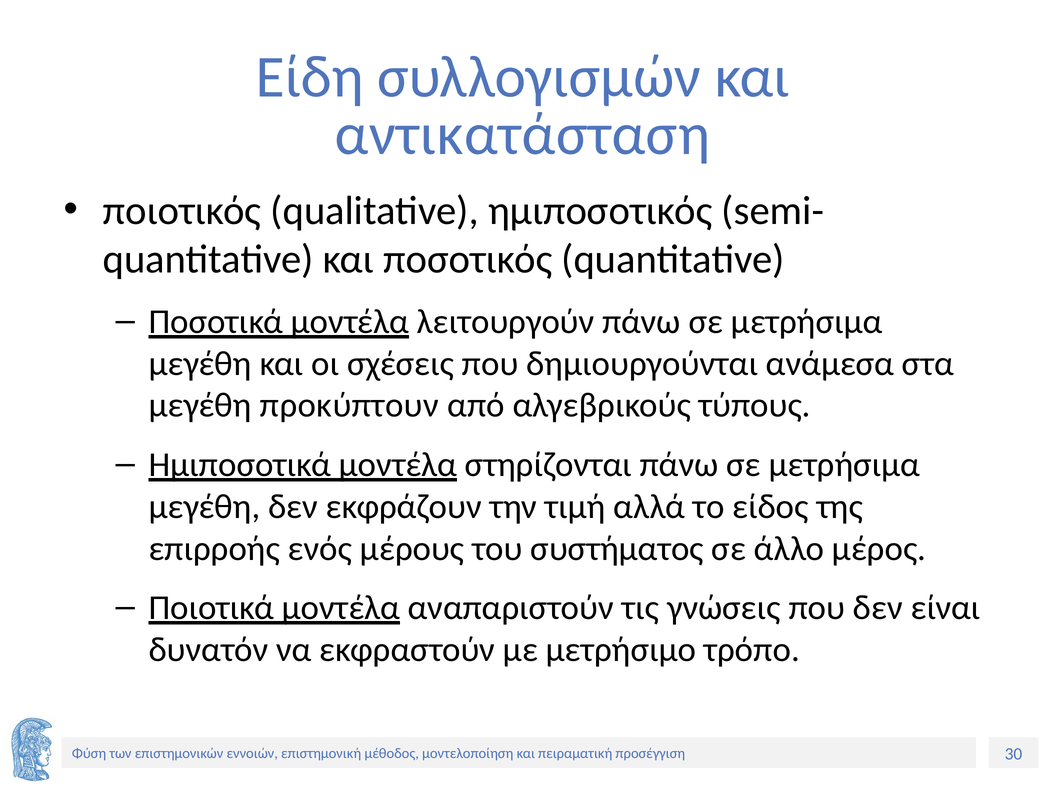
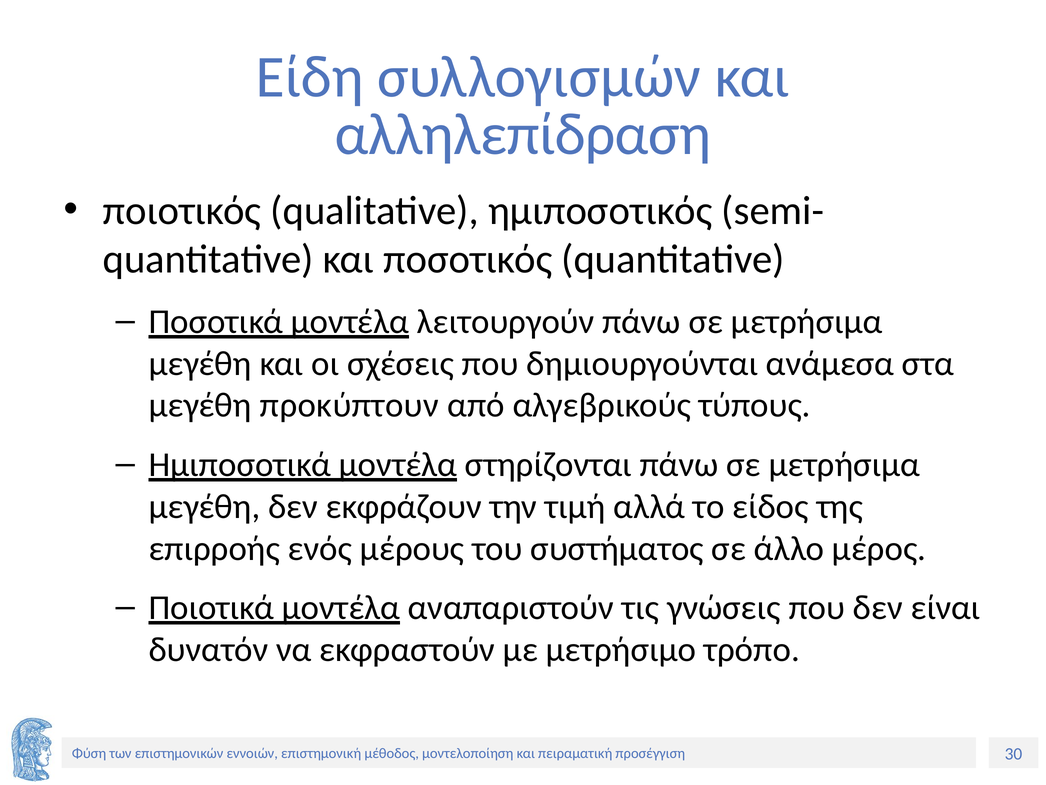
αντικατάσταση: αντικατάσταση -> αλληλεπίδραση (523, 134)
